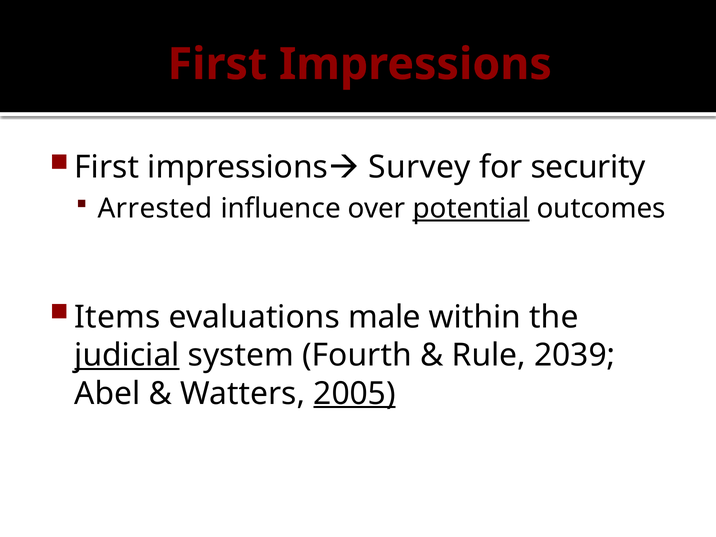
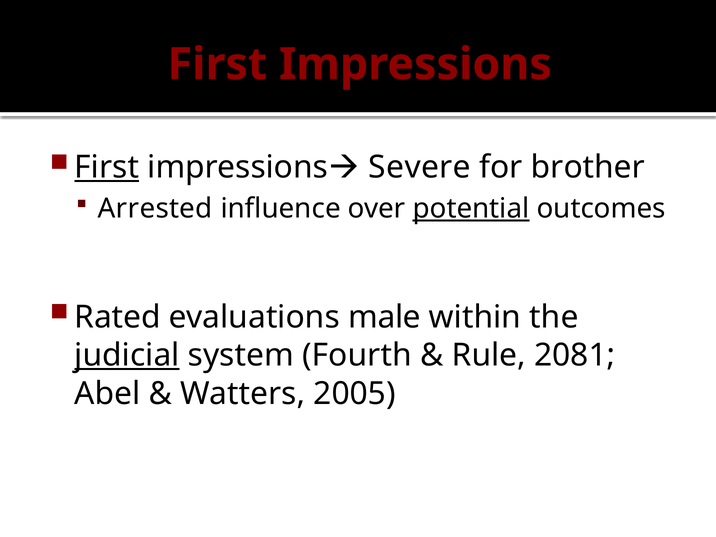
First underline: none -> present (107, 167)
Survey: Survey -> Severe (420, 167)
security: security -> brother (588, 167)
Items: Items -> Rated (118, 317)
2039: 2039 -> 2081 (575, 355)
2005 underline: present -> none (355, 394)
